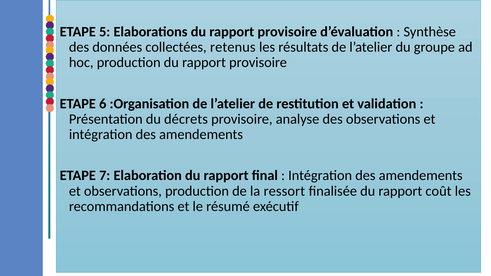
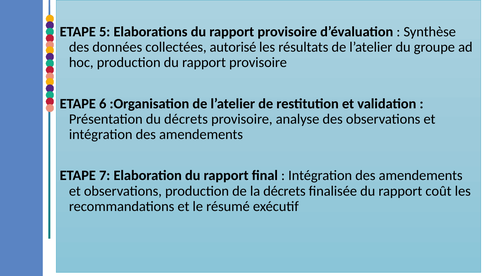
retenus: retenus -> autorisé (233, 47)
la ressort: ressort -> décrets (284, 191)
